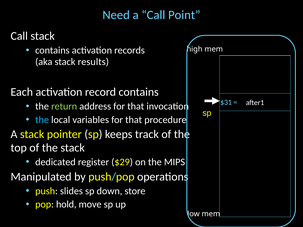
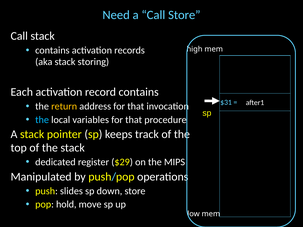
Call Point: Point -> Store (184, 15)
results: results -> storing (93, 62)
return colour: light green -> yellow (64, 106)
